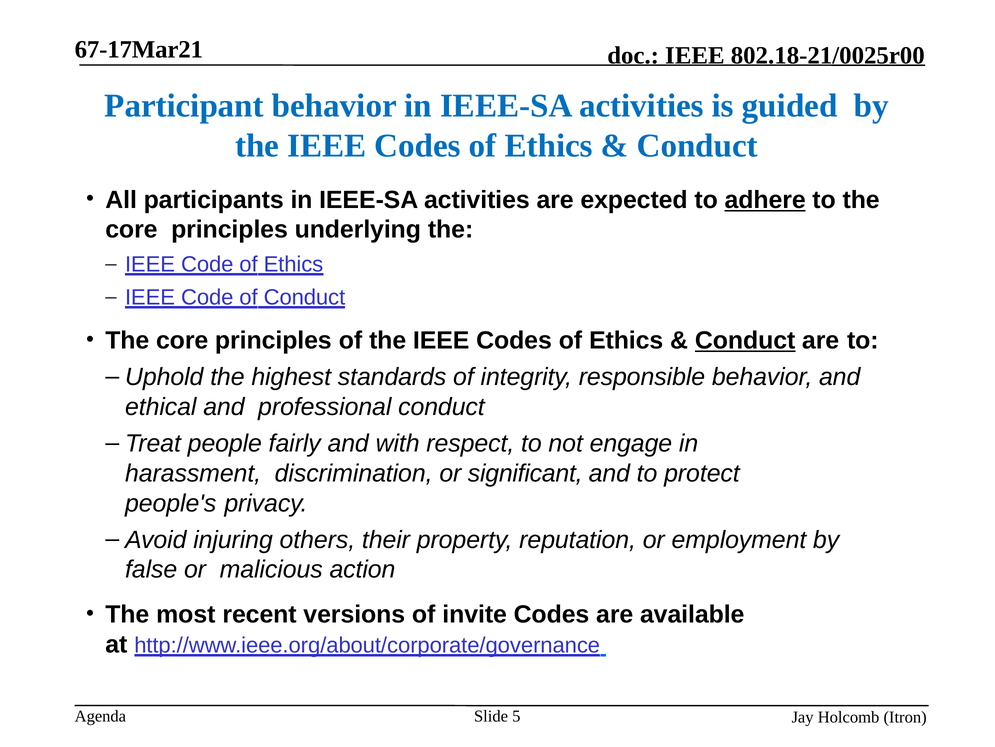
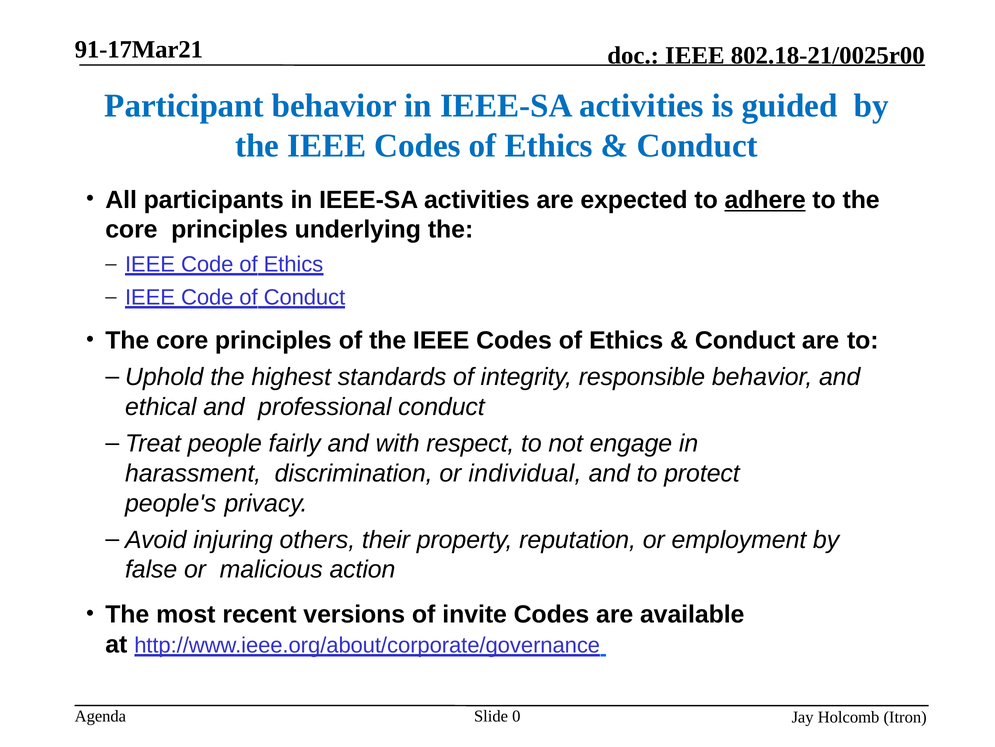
67-17Mar21: 67-17Mar21 -> 91-17Mar21 (139, 50)
Conduct underline: present -> none (745, 340)
significant: significant -> individual (525, 473)
5: 5 -> 0 (516, 716)
